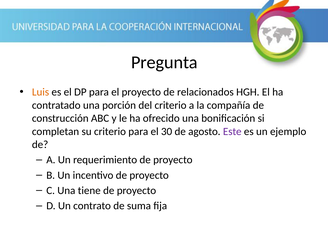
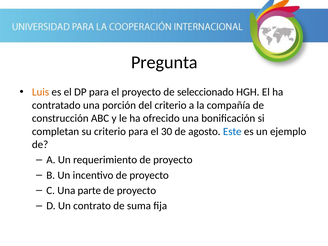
relacionados: relacionados -> seleccionado (205, 92)
Este colour: purple -> blue (232, 131)
tiene: tiene -> parte (89, 190)
